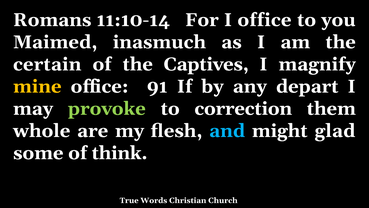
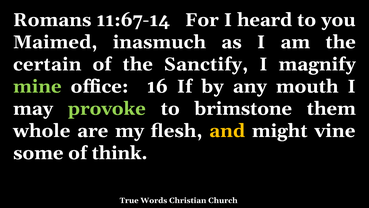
11:10-14: 11:10-14 -> 11:67-14 (133, 20)
I office: office -> heard (265, 20)
Captives: Captives -> Sanctify (206, 64)
mine colour: yellow -> light green (37, 86)
91: 91 -> 16 (157, 86)
depart: depart -> mouth (307, 86)
correction: correction -> brimstone (243, 108)
and colour: light blue -> yellow (227, 131)
glad: glad -> vine (335, 131)
